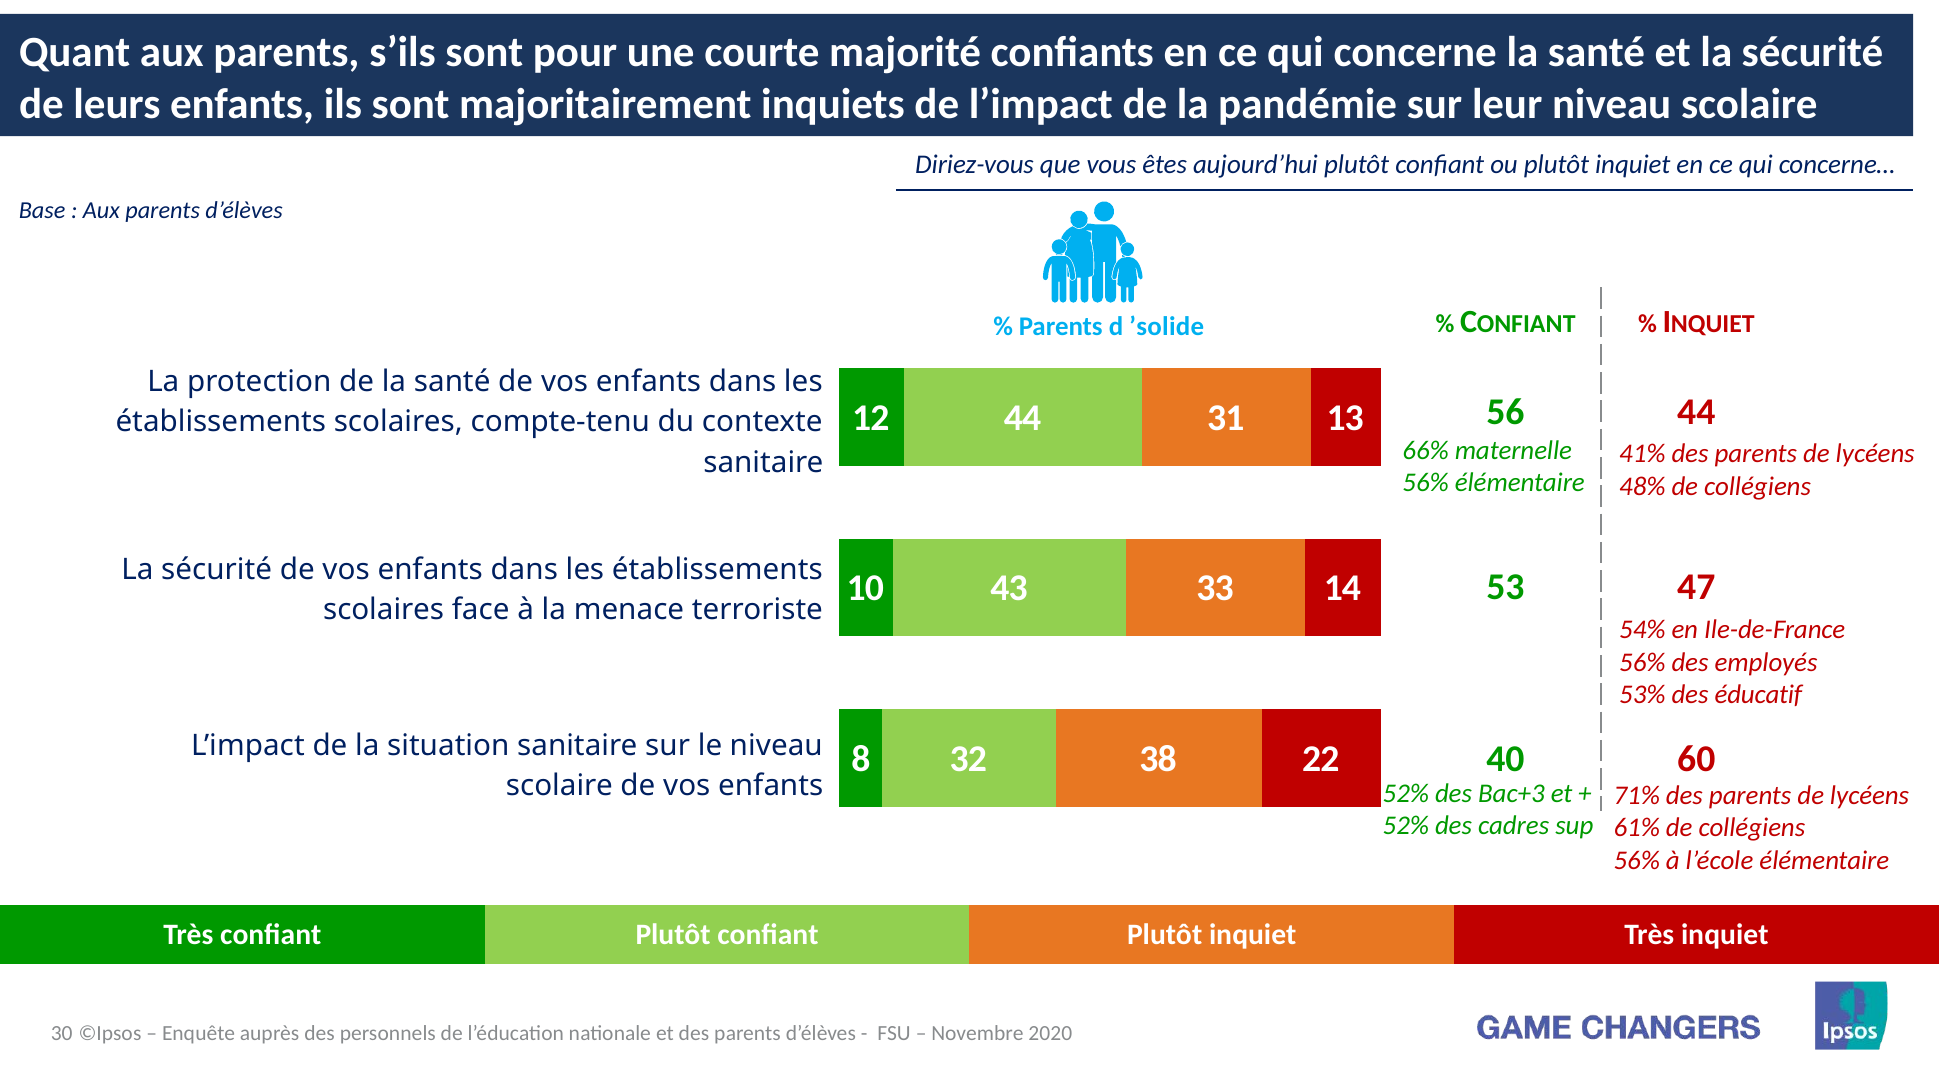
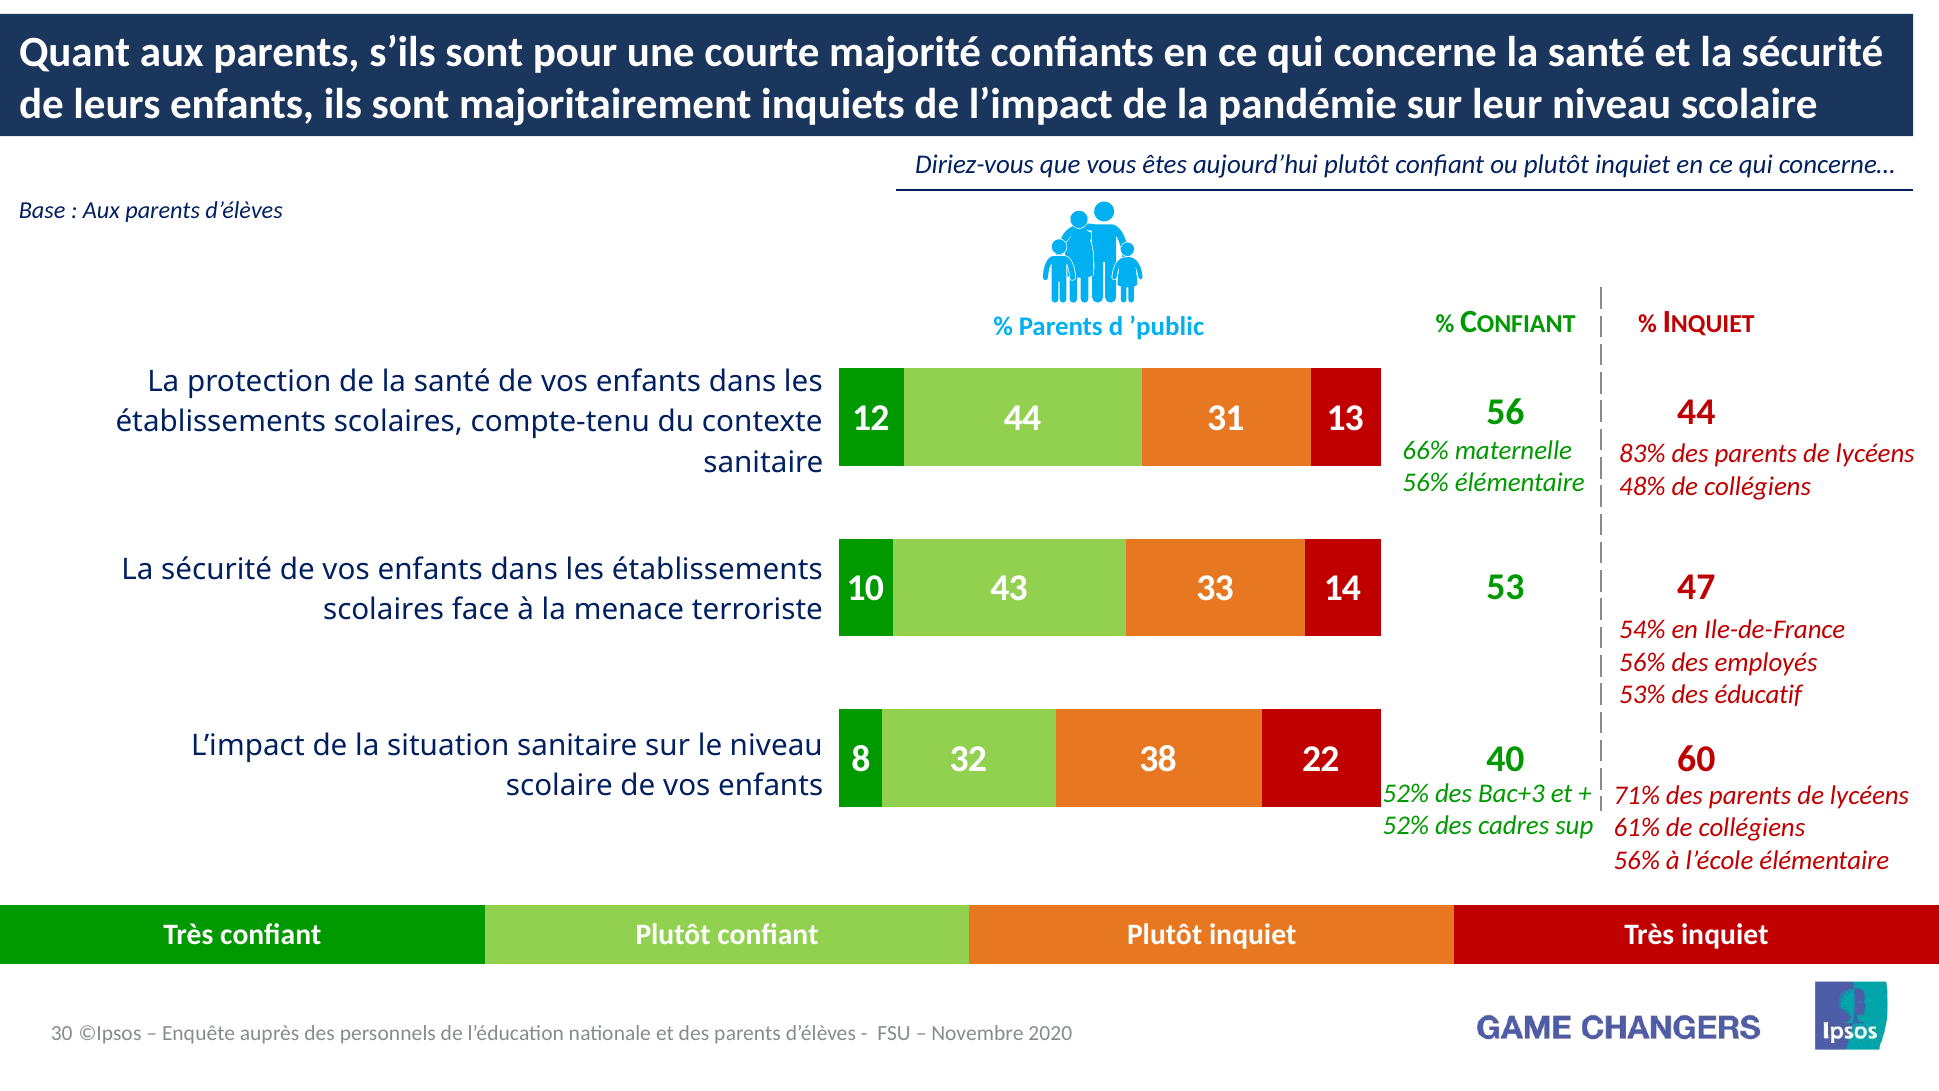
’solide: ’solide -> ’public (1167, 327)
41%: 41% -> 83% (1642, 454)
